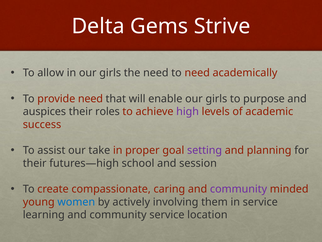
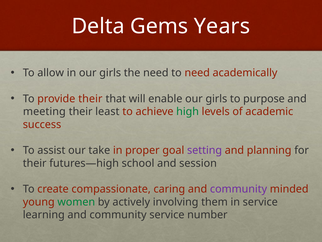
Strive: Strive -> Years (222, 26)
provide need: need -> their (90, 99)
auspices: auspices -> meeting (44, 111)
roles: roles -> least (107, 111)
high colour: purple -> green (188, 111)
women colour: blue -> green (76, 202)
location: location -> number (207, 214)
